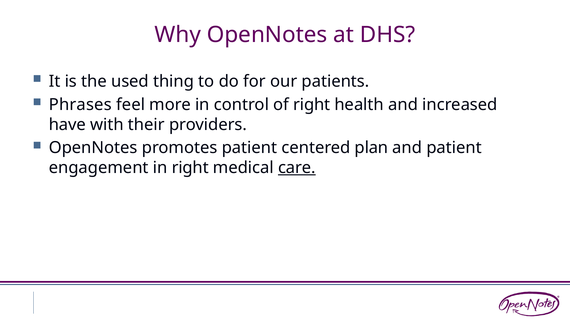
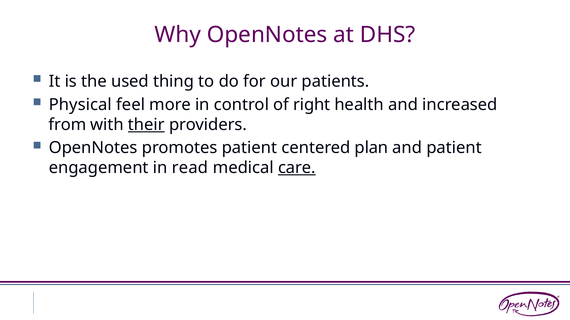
Phrases: Phrases -> Physical (80, 105)
have: have -> from (67, 125)
their underline: none -> present (146, 125)
in right: right -> read (190, 168)
